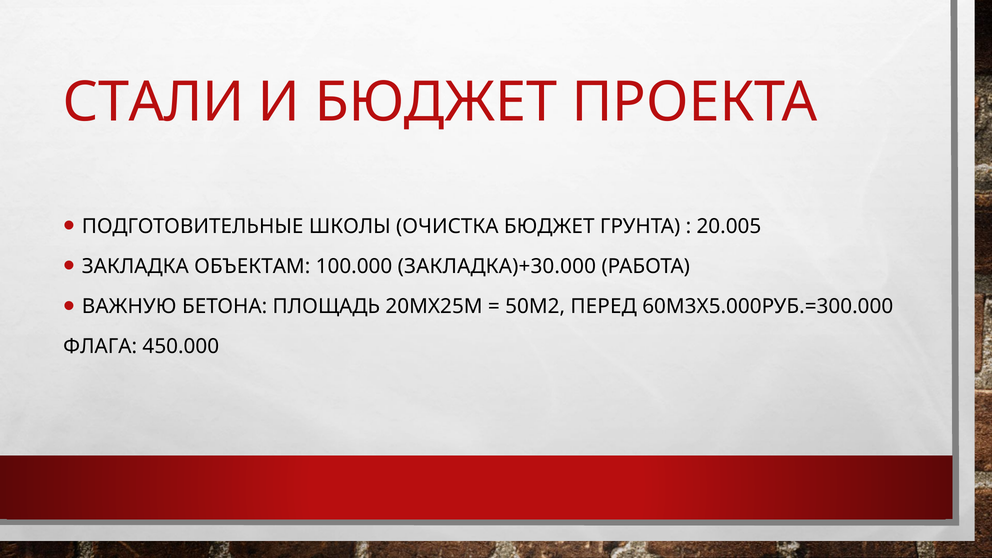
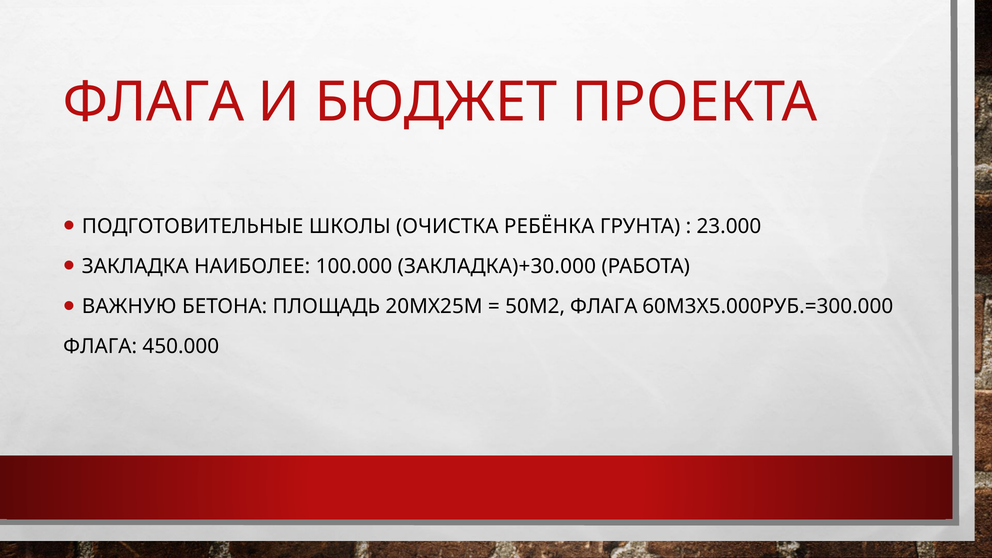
СТАЛИ: СТАЛИ -> ФЛАГА (154, 102)
ОЧИСТКА БЮДЖЕТ: БЮДЖЕТ -> РЕБЁНКА (549, 226)
20.005: 20.005 -> 23.000 (729, 226)
ОБЪЕКТАМ: ОБЪЕКТАМ -> НАИБОЛЕЕ (252, 266)
50М2 ПЕРЕД: ПЕРЕД -> ФЛАГА (604, 307)
